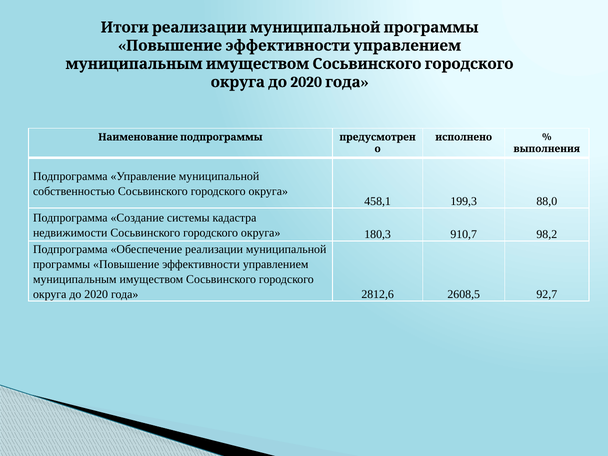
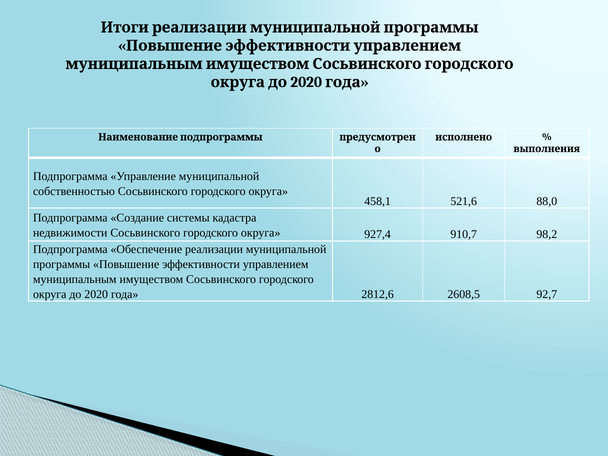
199,3: 199,3 -> 521,6 (464, 201)
180,3: 180,3 -> 927,4 (378, 234)
